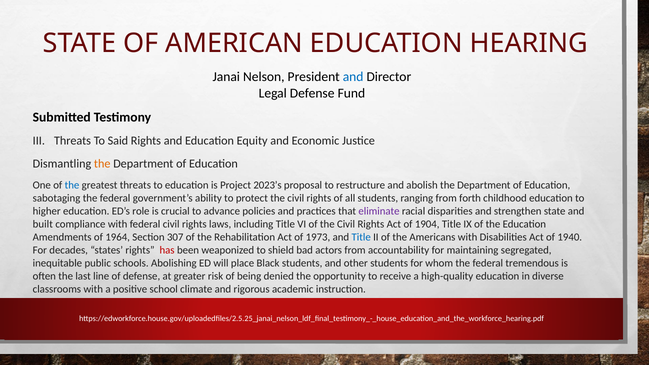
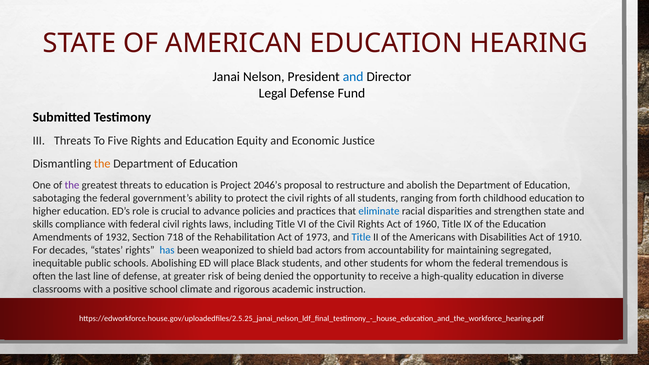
Said: Said -> Five (118, 141)
the colour: blue -> purple (72, 185)
2023’s: 2023’s -> 2046’s (268, 185)
eliminate colour: purple -> blue (379, 211)
built: built -> skills (43, 224)
1904: 1904 -> 1960 (427, 224)
1964: 1964 -> 1932 (118, 237)
307: 307 -> 718 (175, 237)
1940: 1940 -> 1910 (570, 237)
has colour: red -> blue (167, 250)
